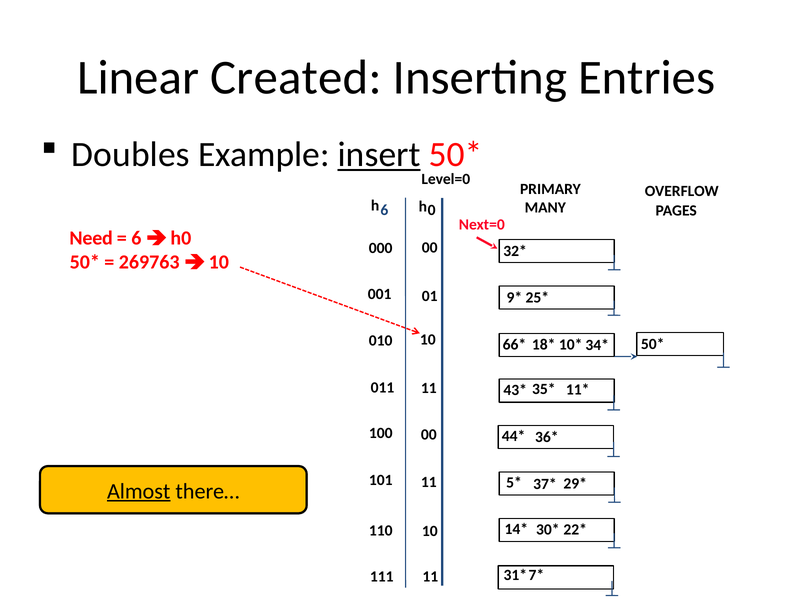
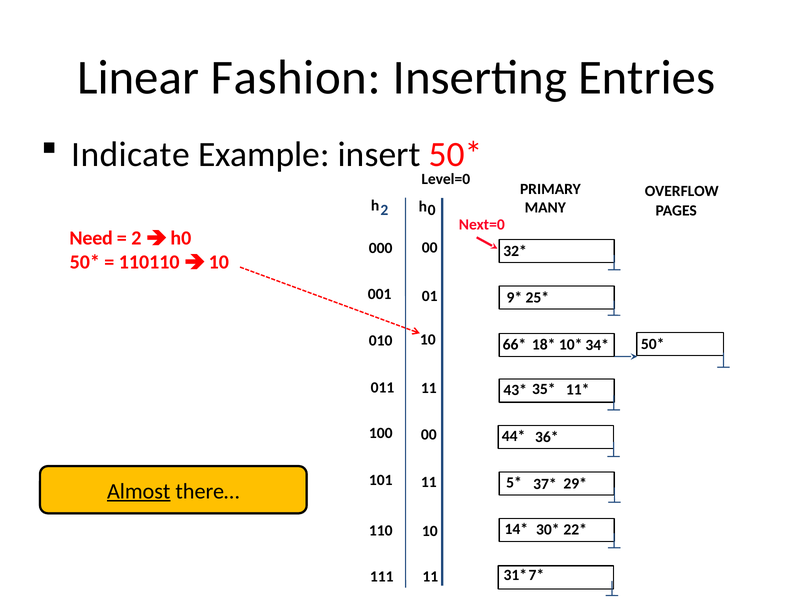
Created: Created -> Fashion (296, 77)
Doubles: Doubles -> Indicate (131, 155)
insert underline: present -> none (379, 155)
h 6: 6 -> 2 (384, 210)
6: 6 -> 2 (136, 238)
269763: 269763 -> 110110 (149, 262)
